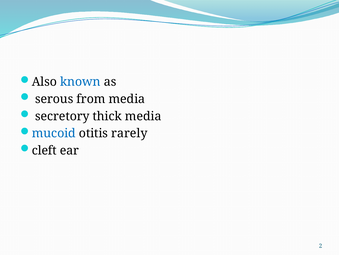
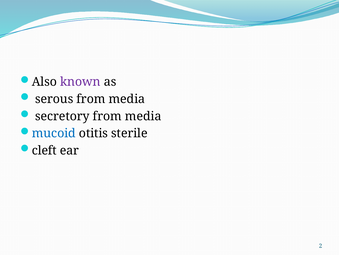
known colour: blue -> purple (80, 82)
secretory thick: thick -> from (107, 116)
rarely: rarely -> sterile (129, 133)
